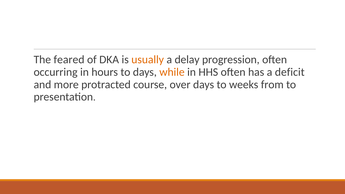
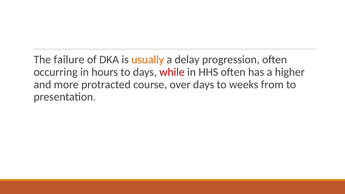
feared: feared -> failure (69, 60)
while colour: orange -> red (172, 72)
deficit: deficit -> higher (290, 72)
